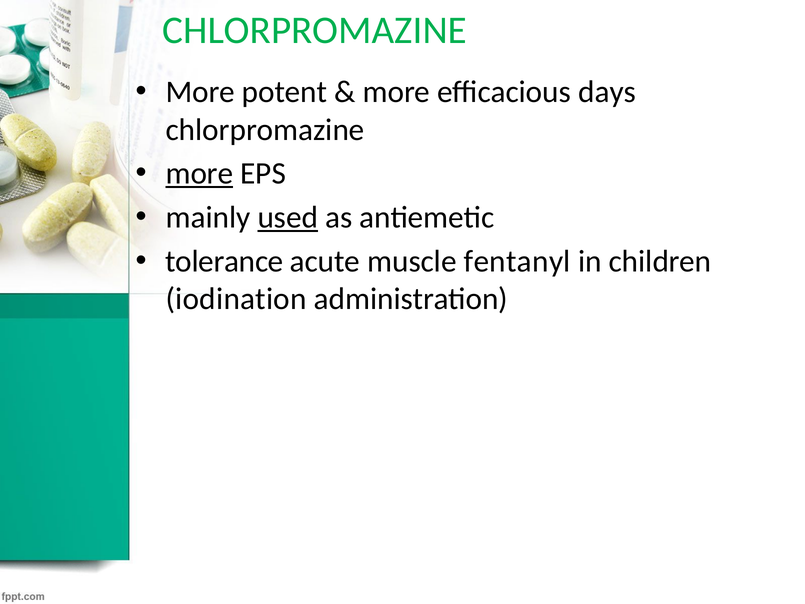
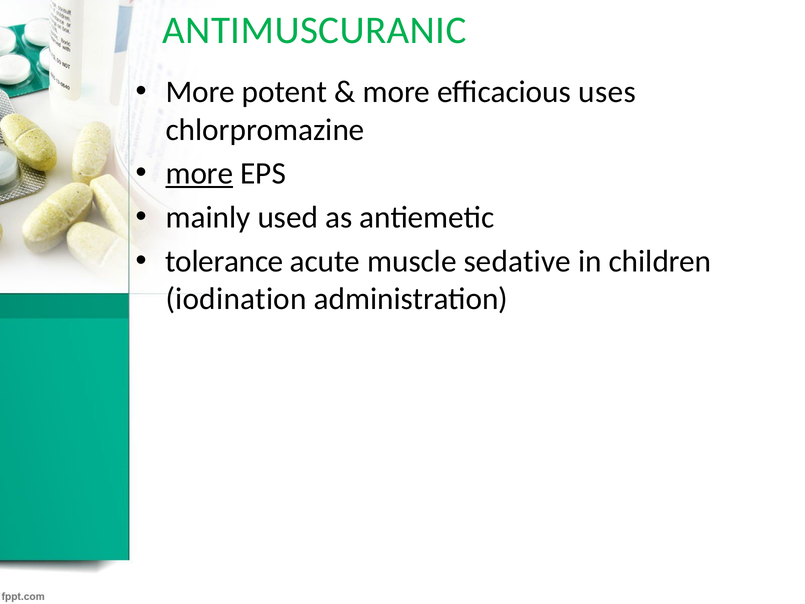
CHLORPROMAZINE: CHLORPROMAZINE -> ANTIMUSCURANIC (314, 30)
days: days -> uses (607, 92)
used underline: present -> none (288, 217)
fentanyl: fentanyl -> sedative (517, 261)
